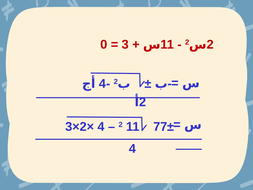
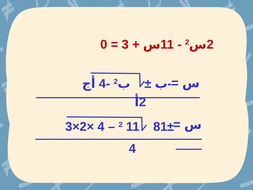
77±: 77± -> 81± (164, 127)
